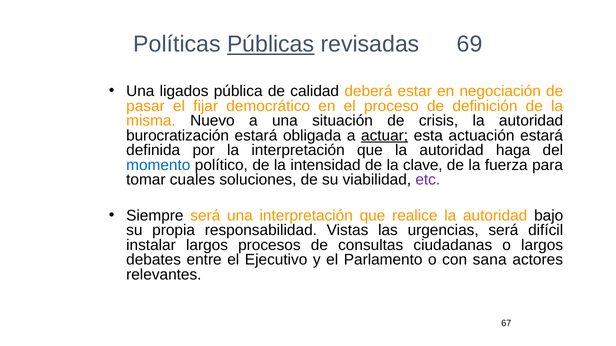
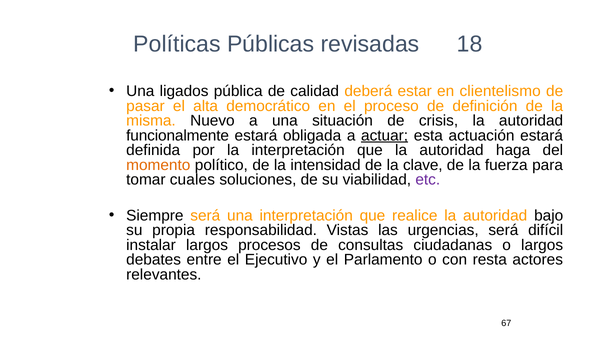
Públicas underline: present -> none (271, 44)
69: 69 -> 18 (470, 44)
negociación: negociación -> clientelismo (500, 91)
fijar: fijar -> alta (206, 106)
burocratización: burocratización -> funcionalmente (178, 136)
momento colour: blue -> orange (158, 165)
sana: sana -> resta (490, 260)
